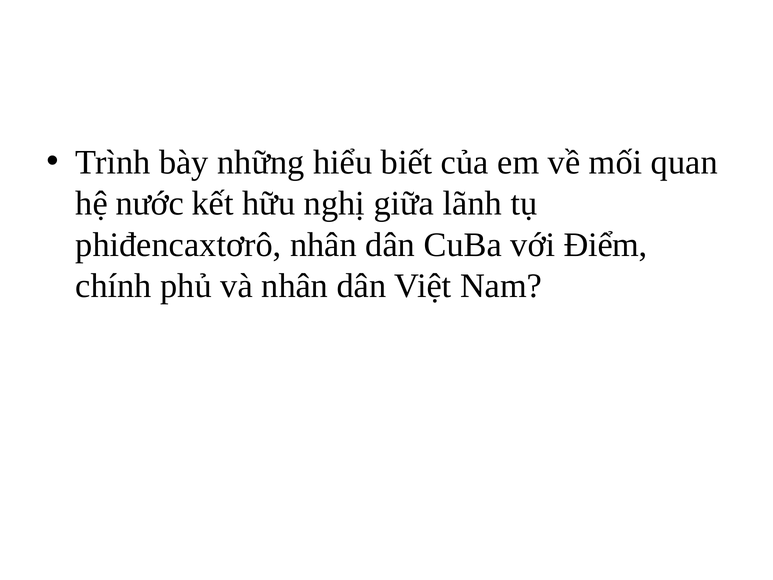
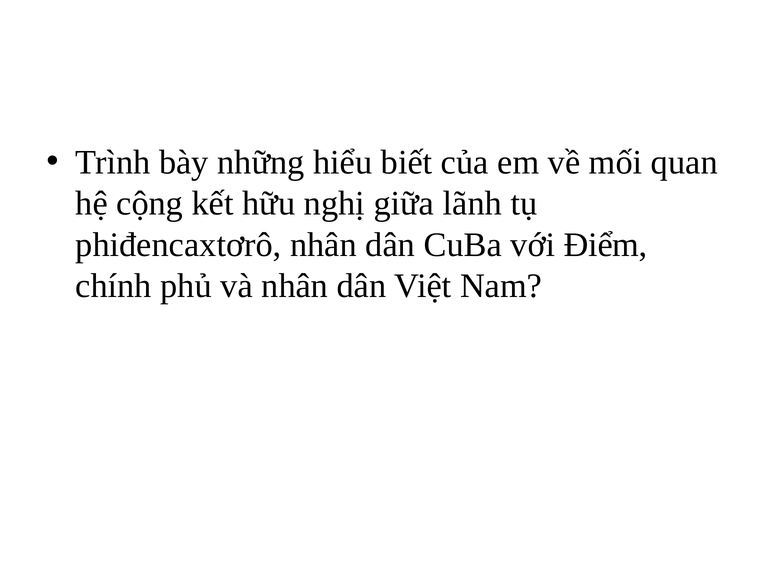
nước: nước -> cộng (150, 203)
